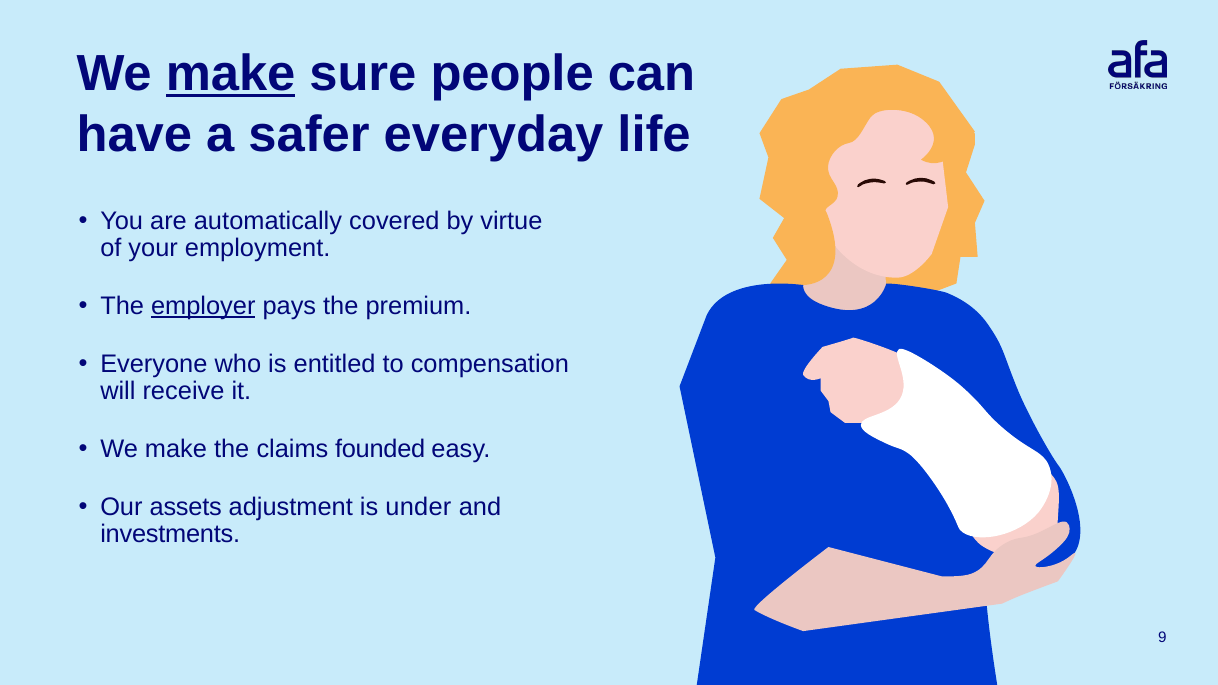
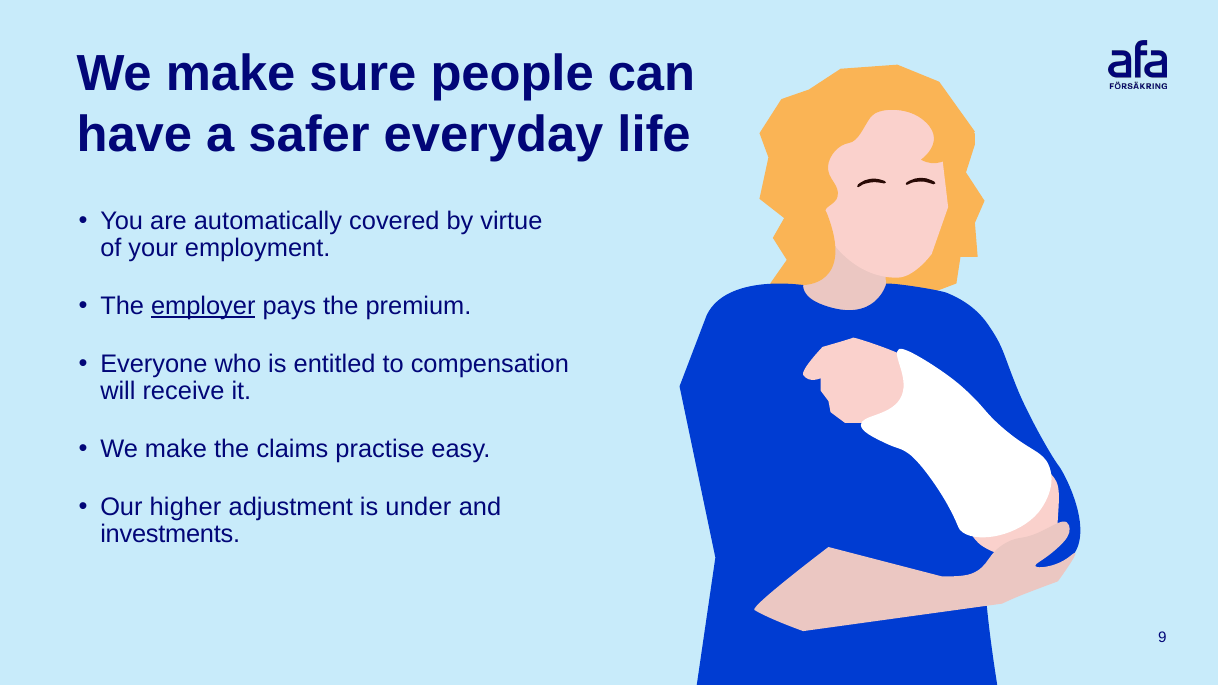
make underline: present -> none (231, 74)
founded: founded -> practise (380, 449)
assets: assets -> higher (185, 507)
